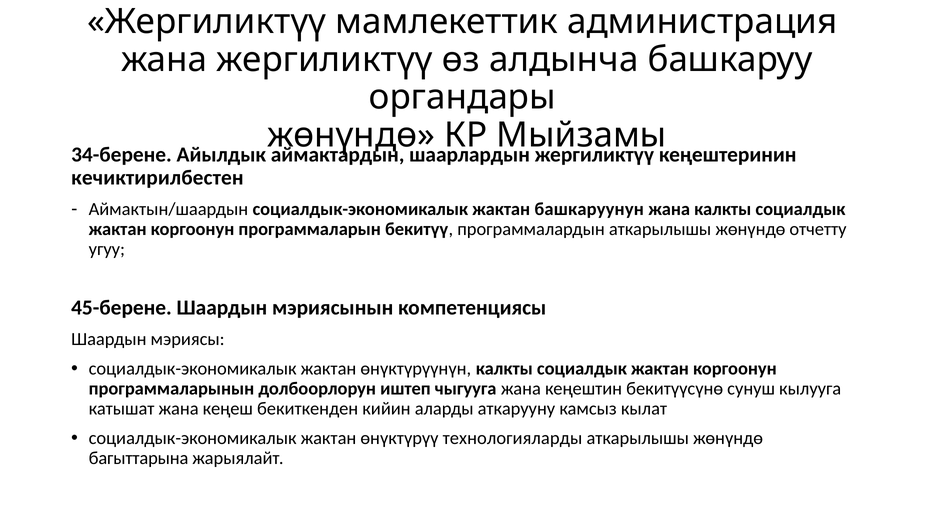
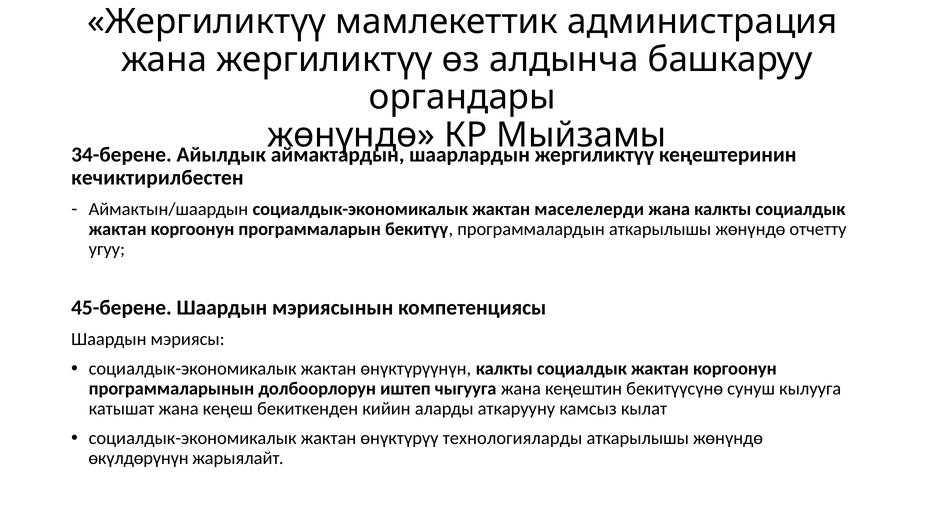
башкаруунун: башкаруунун -> маселелерди (589, 209)
багыттарына: багыттарына -> өкүлдөрүнүн (139, 459)
